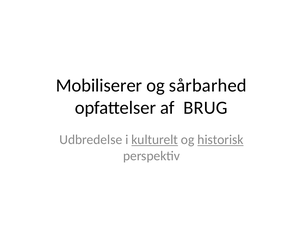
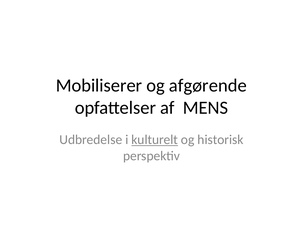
sårbarhed: sårbarhed -> afgørende (208, 85)
BRUG: BRUG -> MENS (206, 107)
historisk underline: present -> none (220, 139)
